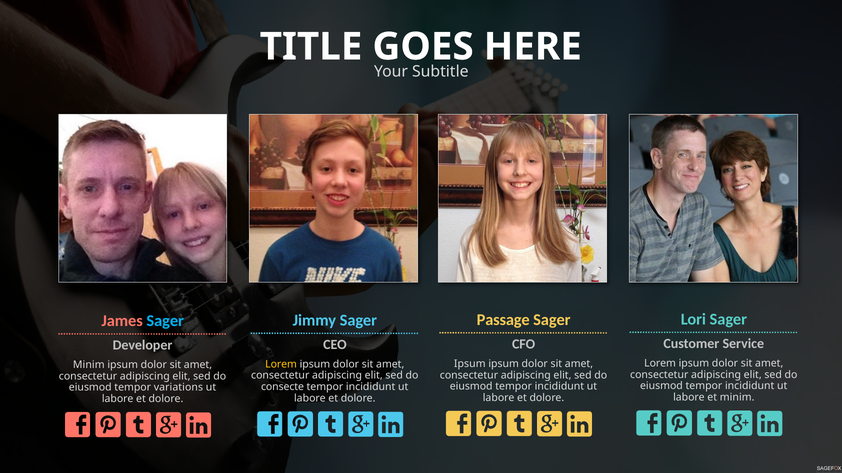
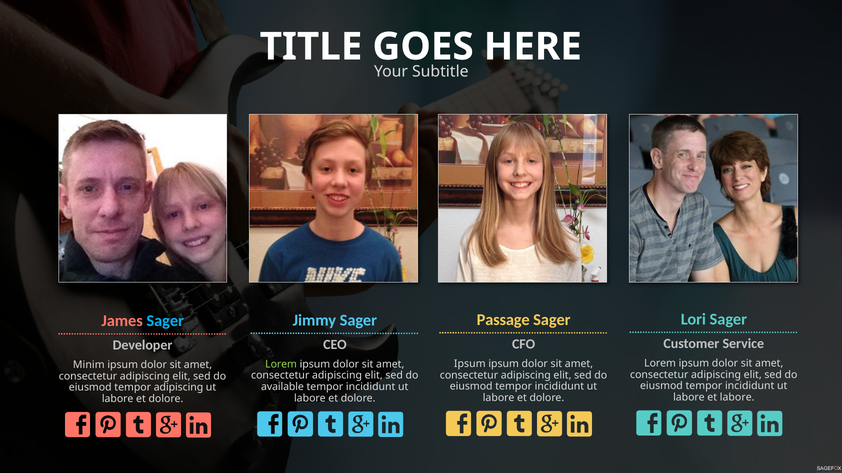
Lorem colour: yellow -> light green (281, 365)
consecte: consecte -> available (282, 387)
tempor variations: variations -> adipiscing (179, 388)
et minim: minim -> labore (737, 398)
